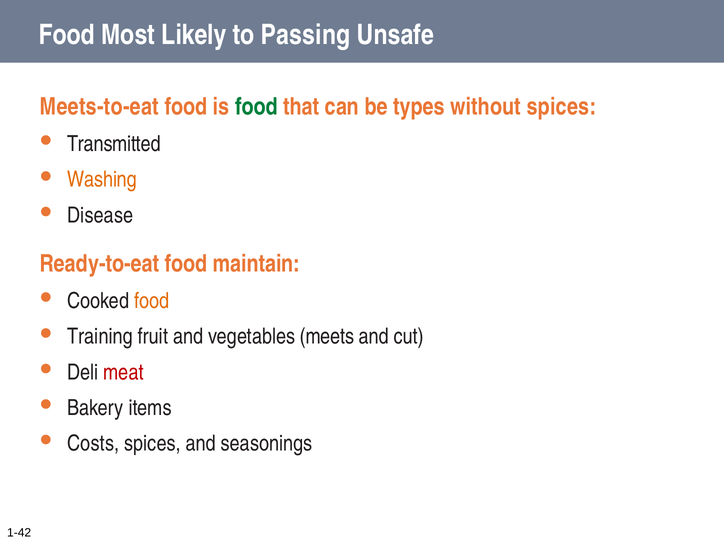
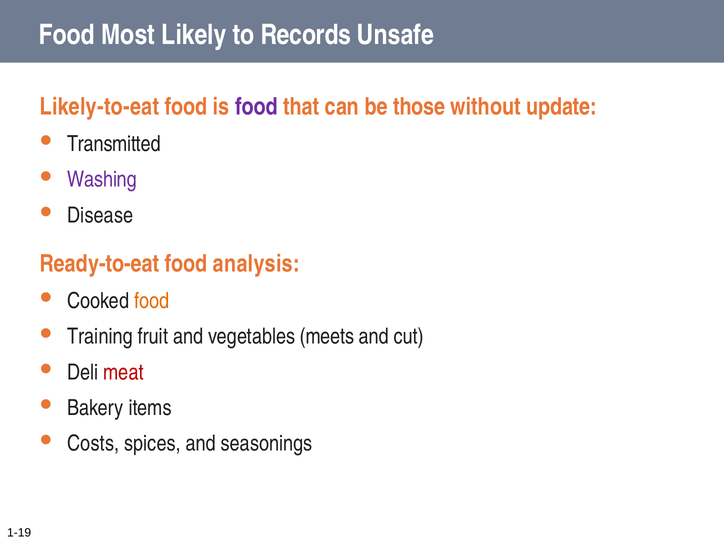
Passing: Passing -> Records (306, 35)
Meets-to-eat: Meets-to-eat -> Likely-to-eat (99, 107)
food colour: green -> purple (256, 107)
types: types -> those (419, 107)
without spices: spices -> update (562, 107)
Washing colour: orange -> purple (102, 180)
maintain: maintain -> analysis (256, 264)
1-42: 1-42 -> 1-19 (19, 533)
